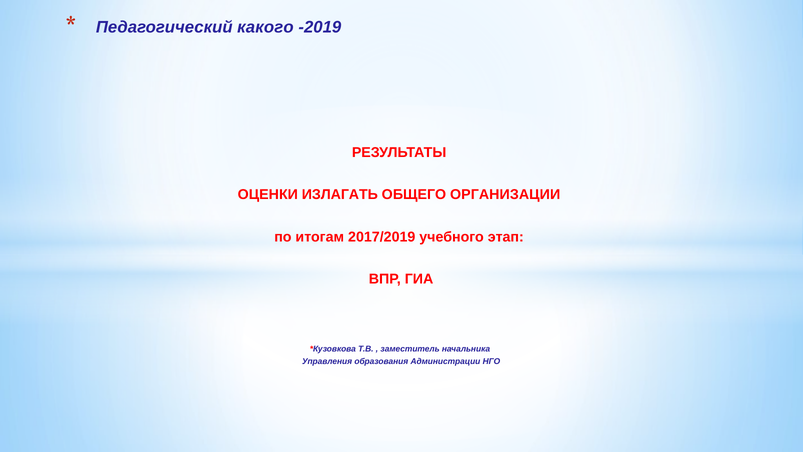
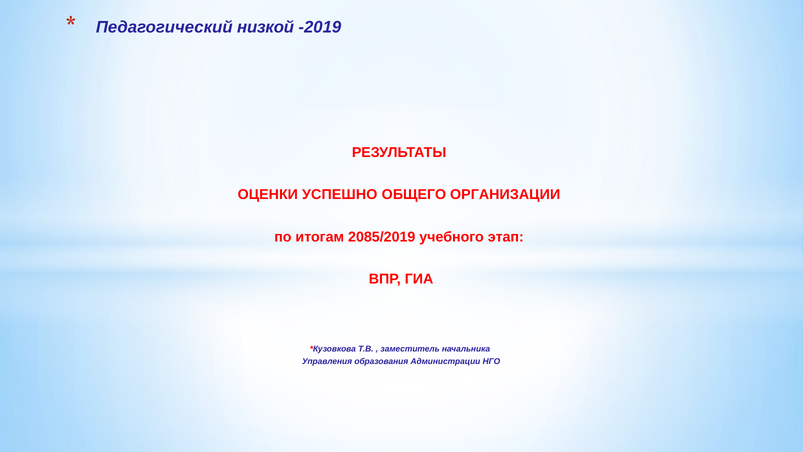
какого: какого -> низкой (266, 27)
ИЗЛАГАТЬ: ИЗЛАГАТЬ -> УСПЕШНО (340, 195)
2017/2019: 2017/2019 -> 2085/2019 (382, 237)
